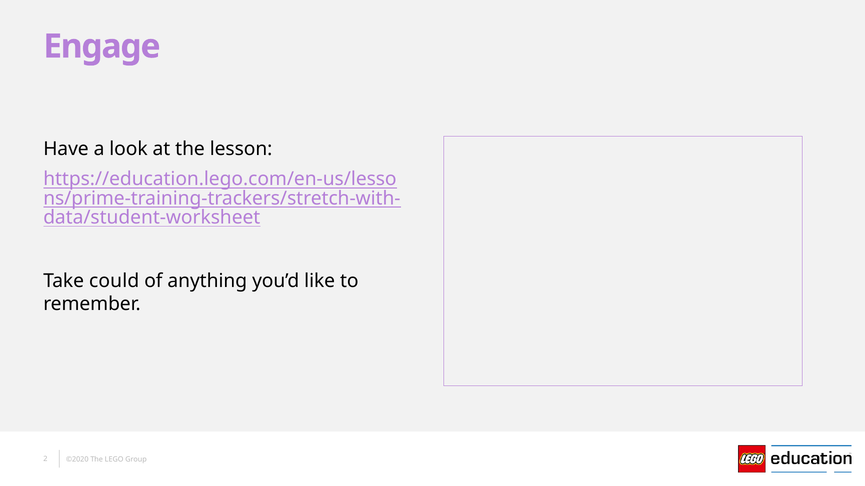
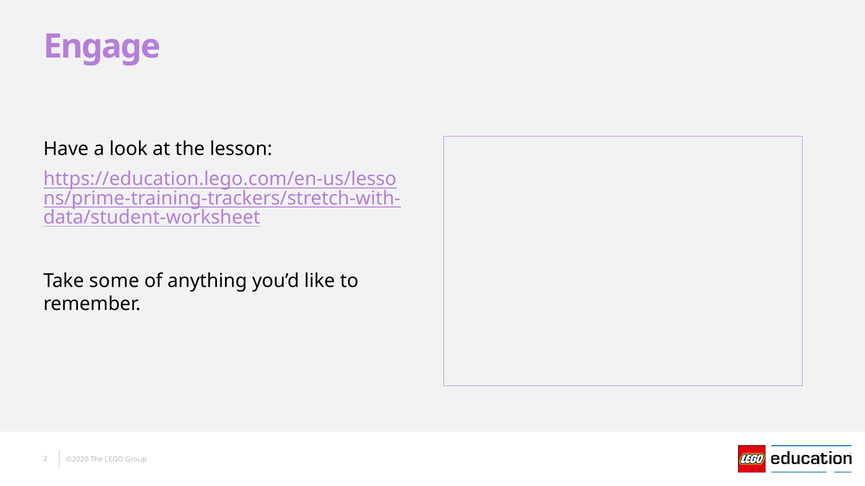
could: could -> some (114, 281)
